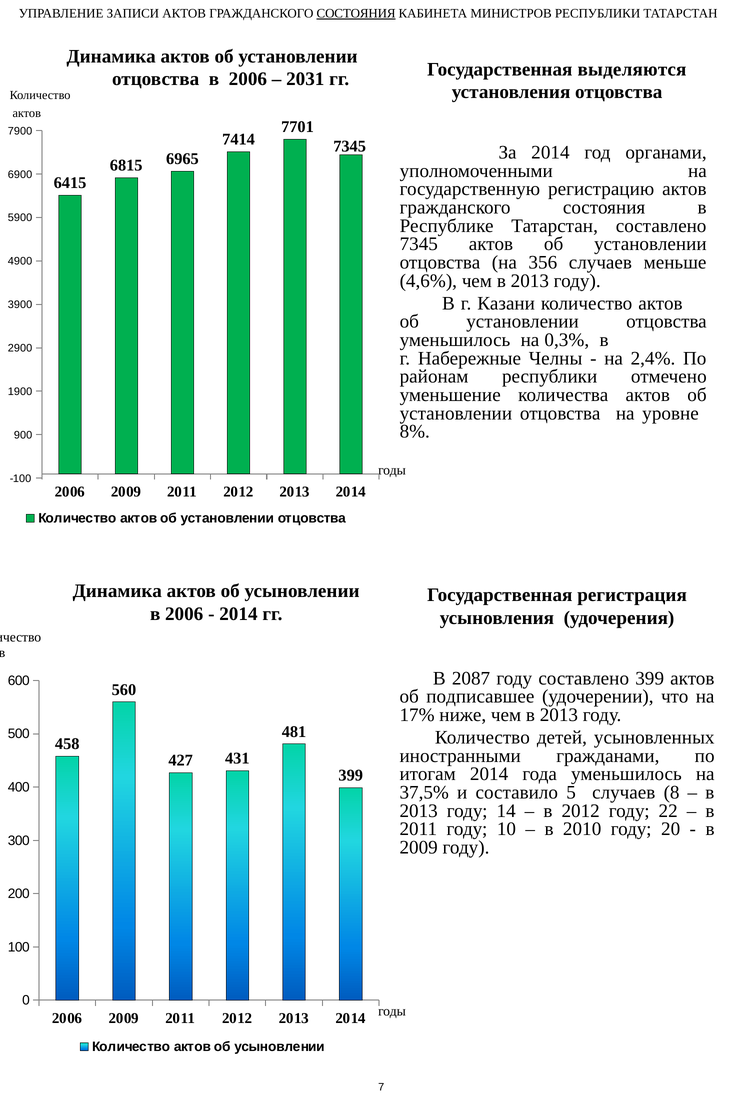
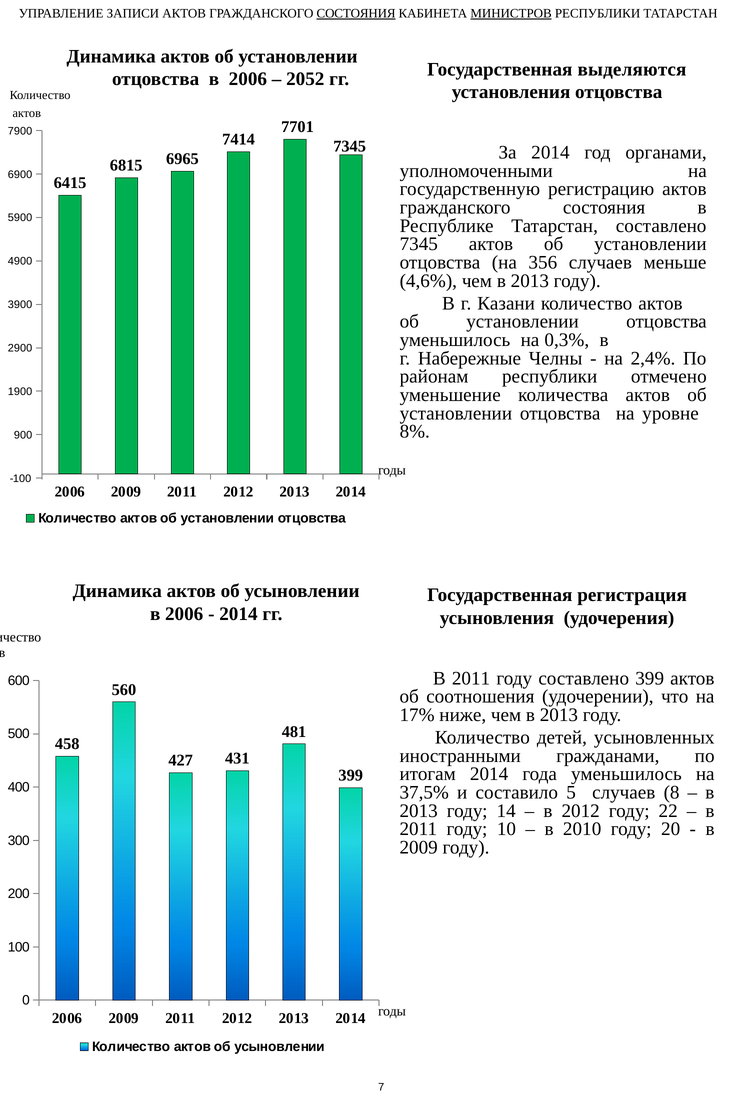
МИНИСТРОВ underline: none -> present (511, 13)
2031: 2031 -> 2052 (305, 79)
2087: 2087 -> 2011 (471, 679)
подписавшее: подписавшее -> соотношения (480, 697)
